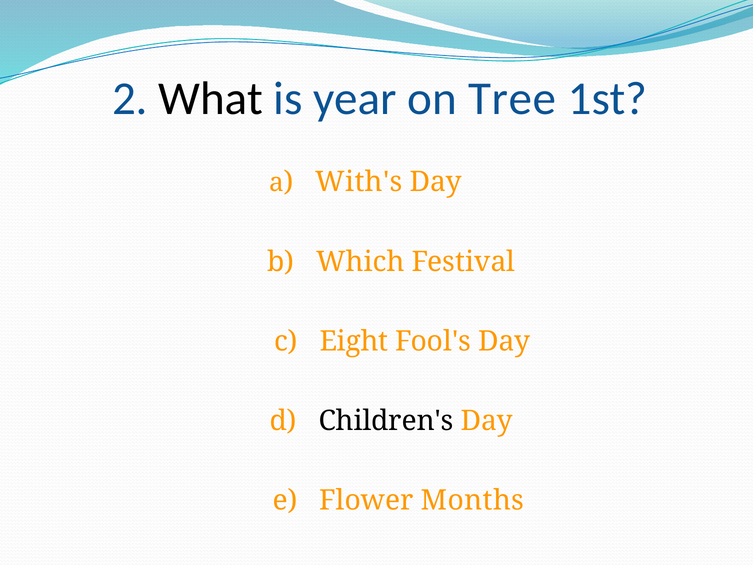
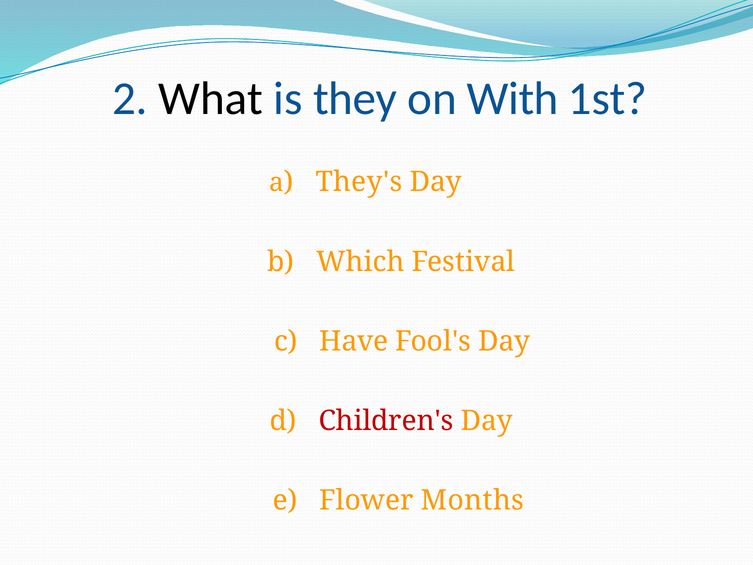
year: year -> they (355, 99)
Tree: Tree -> With (513, 99)
With's: With's -> They's (359, 182)
Eight: Eight -> Have (354, 341)
Children's colour: black -> red (386, 421)
